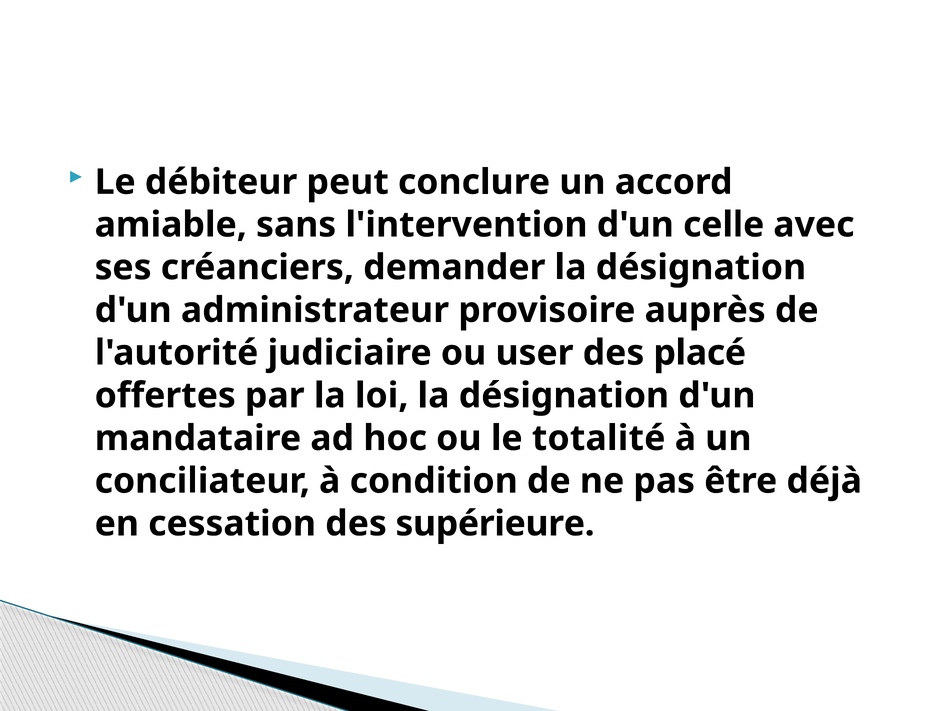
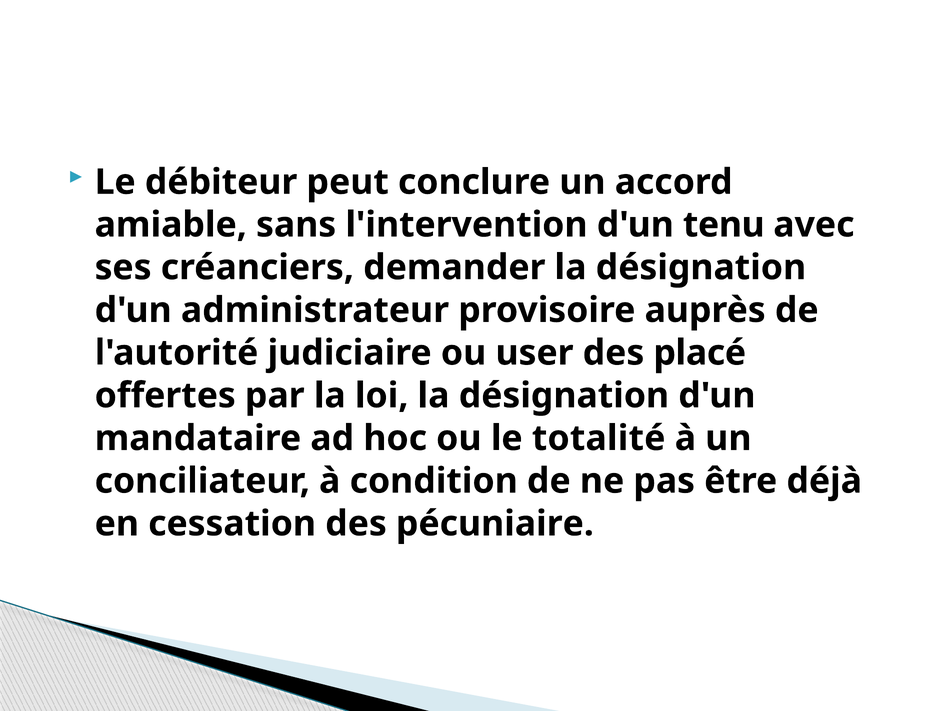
celle: celle -> tenu (724, 225)
supérieure: supérieure -> pécuniaire (495, 524)
